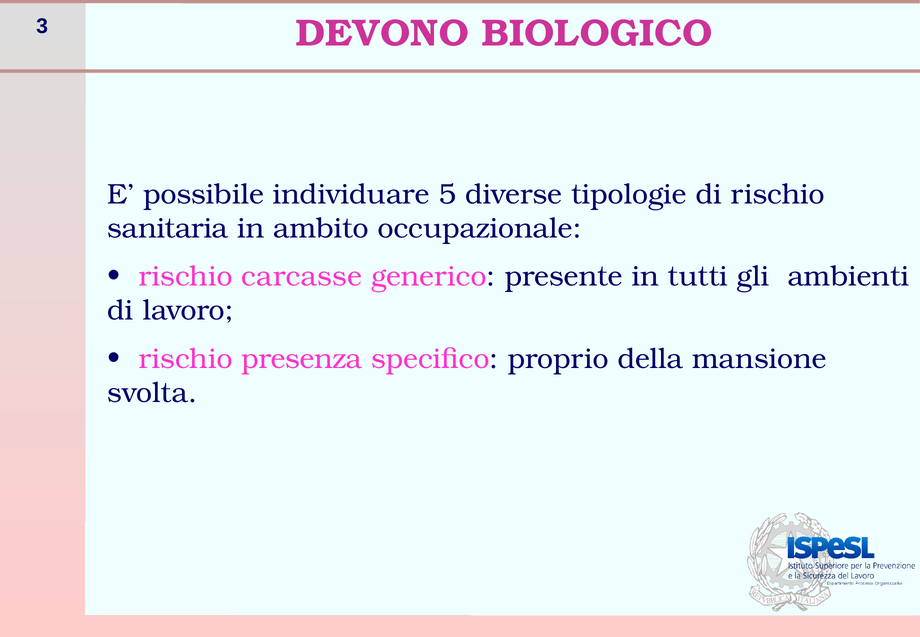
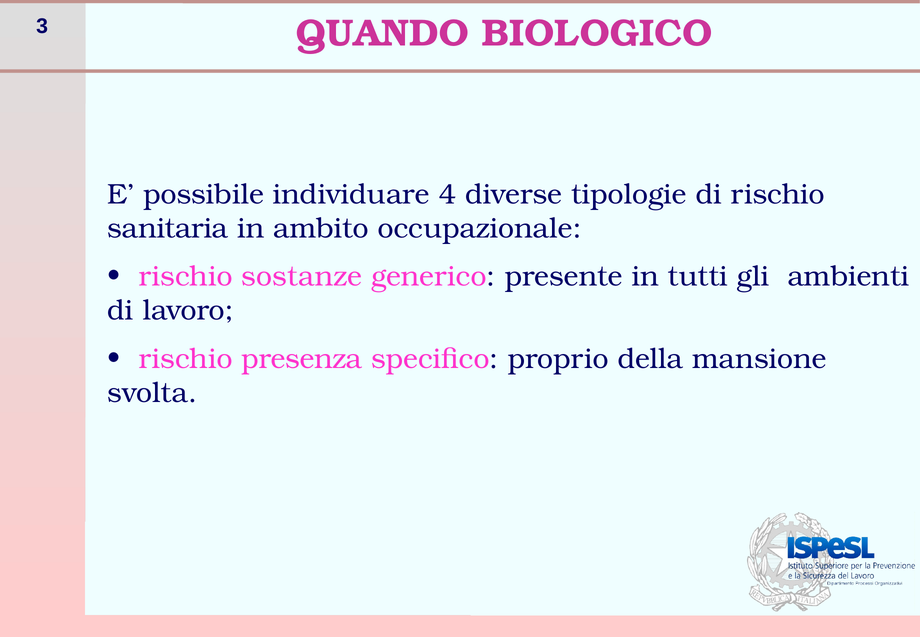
DEVONO: DEVONO -> QUANDO (382, 33)
5: 5 -> 4 (447, 195)
carcasse: carcasse -> sostanze (302, 277)
